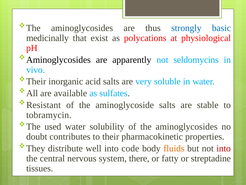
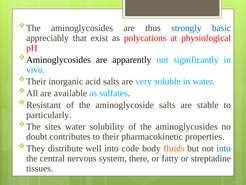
medicinally: medicinally -> appreciably (47, 38)
seldomycins: seldomycins -> significantly (196, 60)
tobramycin: tobramycin -> particularly (49, 115)
used: used -> sites (53, 126)
into colour: red -> blue (224, 148)
